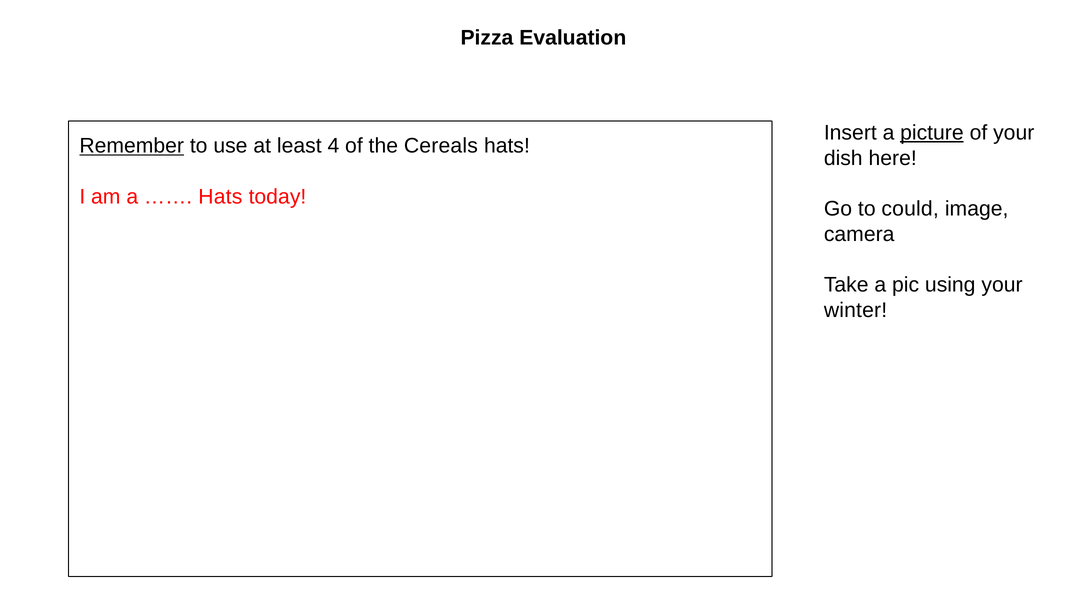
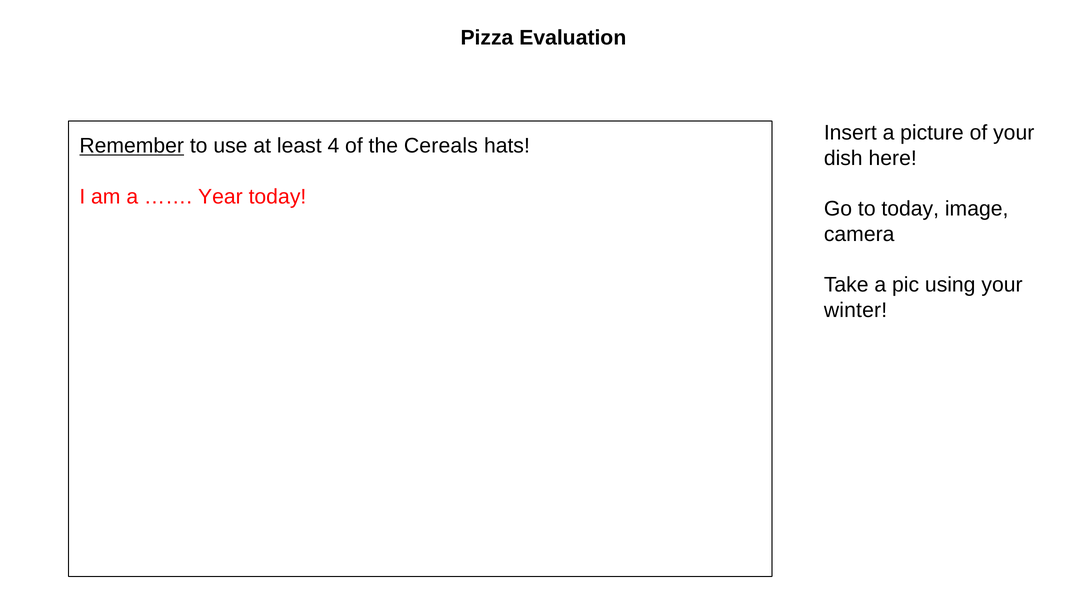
picture underline: present -> none (932, 133)
Hats: Hats -> Year (220, 197)
to could: could -> today (910, 209)
